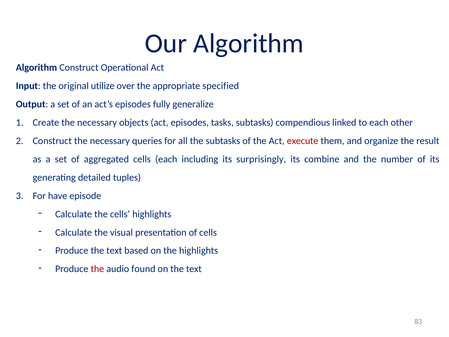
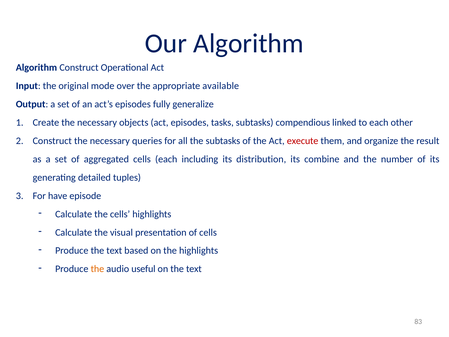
utilize: utilize -> mode (103, 86)
specified: specified -> available (221, 86)
surprisingly: surprisingly -> distribution (261, 159)
the colour: red -> orange (97, 269)
found: found -> useful (143, 269)
